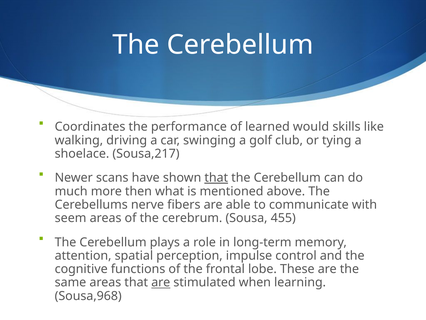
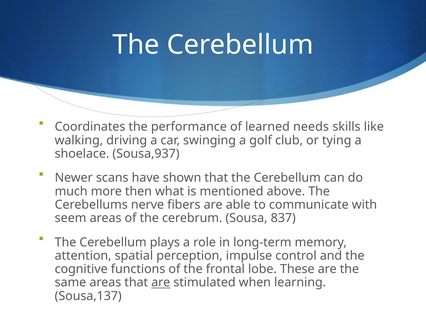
would: would -> needs (311, 127)
Sousa,217: Sousa,217 -> Sousa,937 (146, 153)
that underline: present -> none (216, 178)
455: 455 -> 837 (283, 218)
Sousa,968: Sousa,968 -> Sousa,137 (88, 296)
